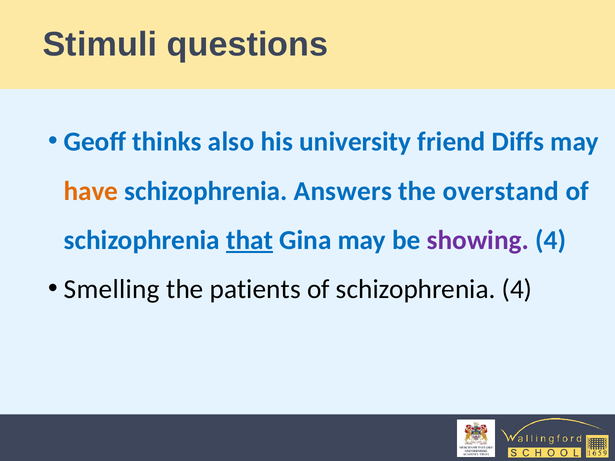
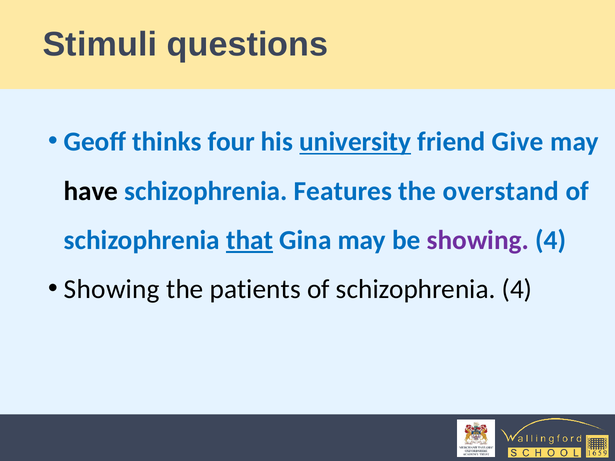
also: also -> four (231, 142)
university underline: none -> present (355, 142)
Diffs: Diffs -> Give (518, 142)
have colour: orange -> black (91, 191)
Answers: Answers -> Features (343, 191)
Smelling: Smelling -> Showing (112, 290)
